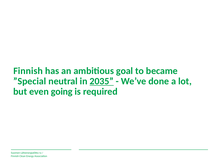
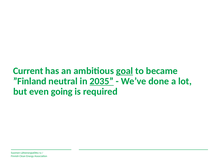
Finnish: Finnish -> Current (28, 71)
goal underline: none -> present (125, 71)
”Special: ”Special -> ”Finland (30, 81)
